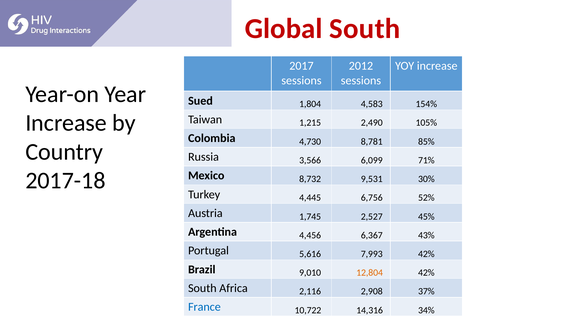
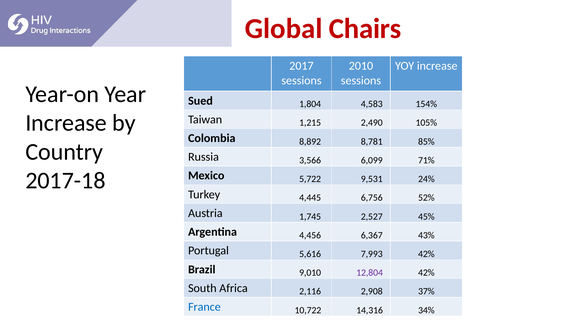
Global South: South -> Chairs (365, 29)
2012: 2012 -> 2010 (361, 66)
4,730: 4,730 -> 8,892 (310, 142)
8,732: 8,732 -> 5,722 (310, 179)
30%: 30% -> 24% (426, 179)
12,804 colour: orange -> purple (370, 273)
